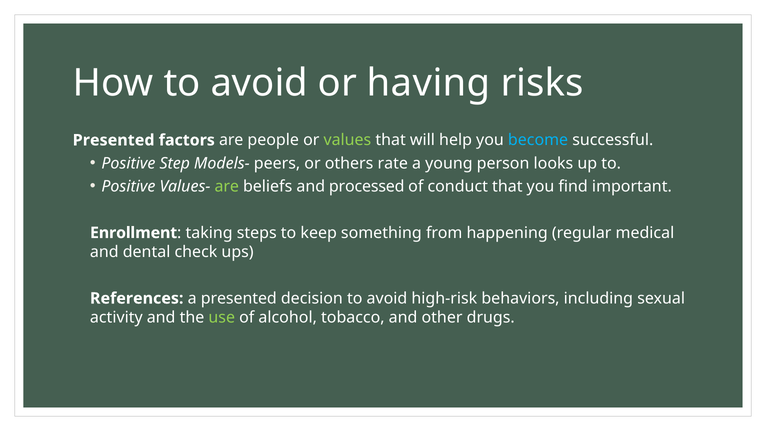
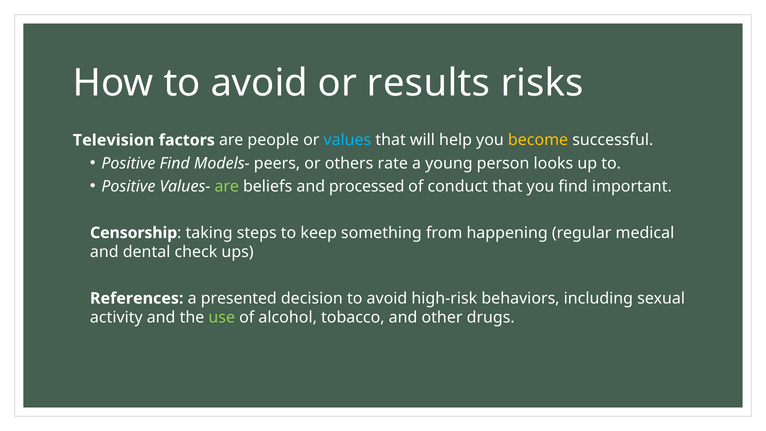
having: having -> results (429, 83)
Presented: Presented -> Television (114, 140)
values colour: light green -> light blue (347, 140)
become colour: light blue -> yellow (538, 140)
Positive Step: Step -> Find (175, 163)
Enrollment: Enrollment -> Censorship (134, 233)
